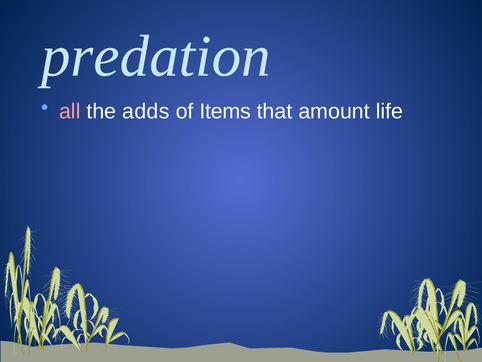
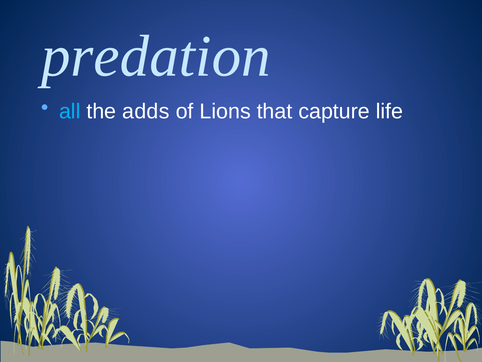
all colour: pink -> light blue (70, 111)
Items: Items -> Lions (225, 111)
amount: amount -> capture (334, 111)
